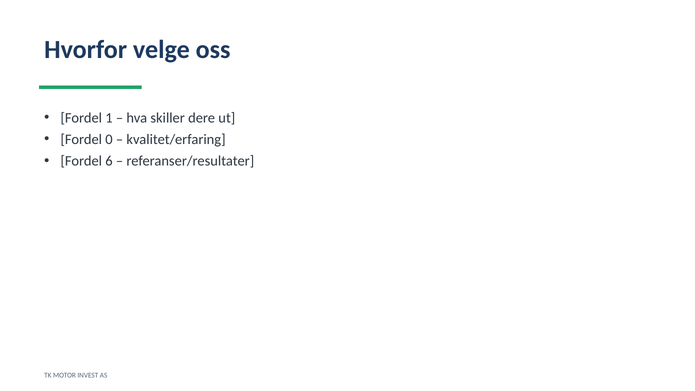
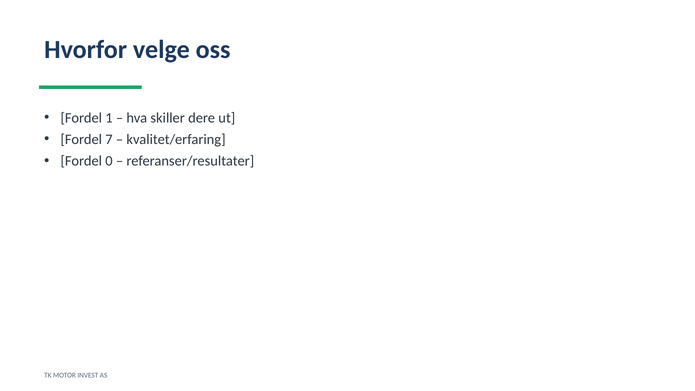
0: 0 -> 7 (109, 139)
6: 6 -> 0 (109, 161)
